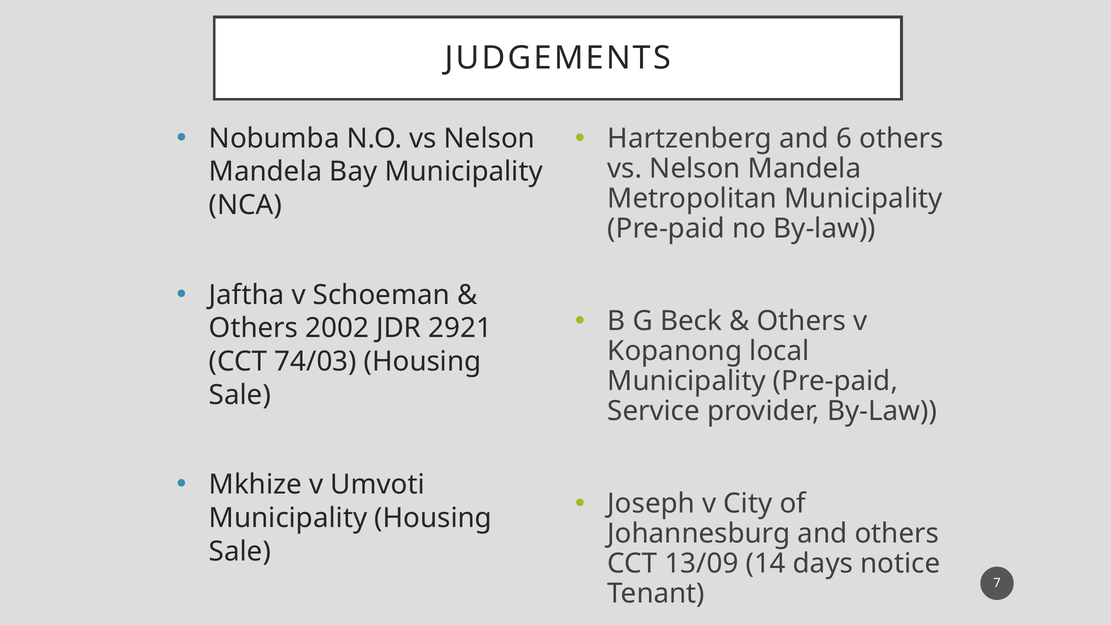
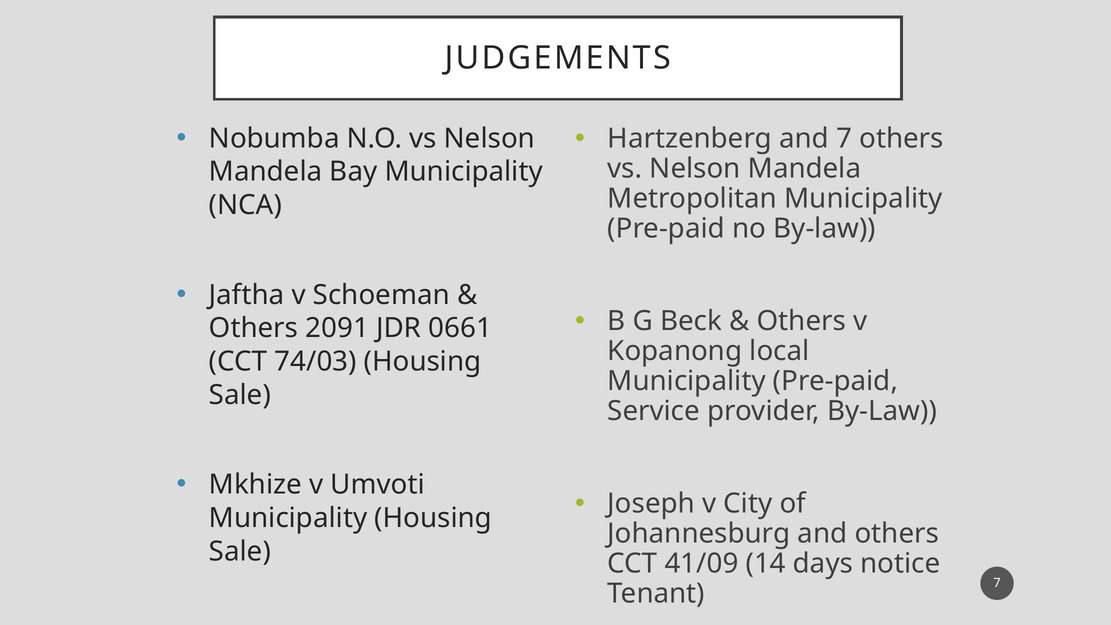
and 6: 6 -> 7 (844, 139)
2002: 2002 -> 2091 (337, 328)
2921: 2921 -> 0661 (460, 328)
13/09: 13/09 -> 41/09 (702, 563)
